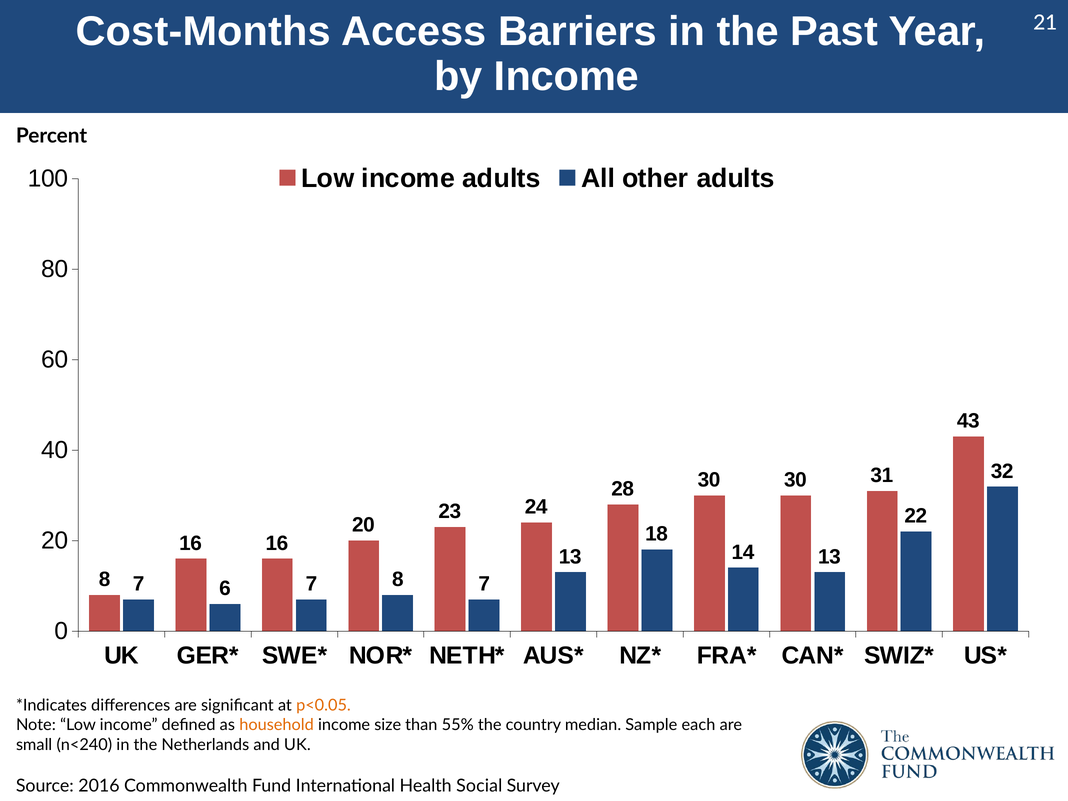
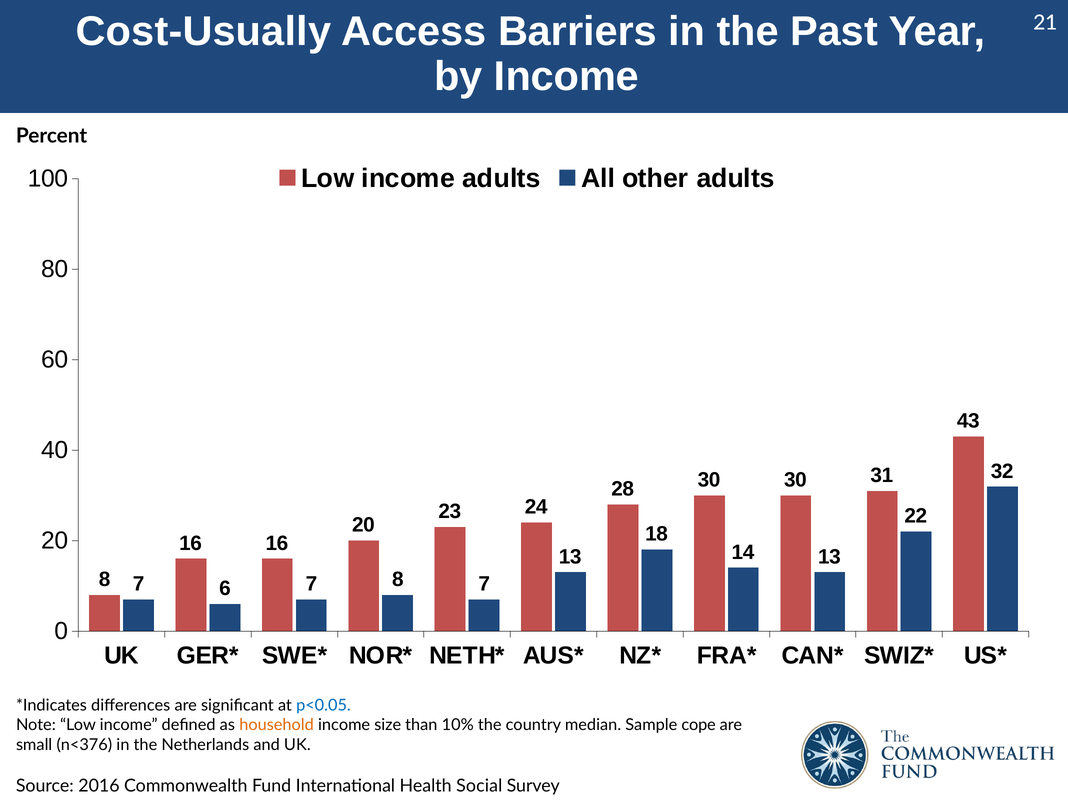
Cost-Months: Cost-Months -> Cost-Usually (203, 32)
p<0.05 colour: orange -> blue (323, 706)
55%: 55% -> 10% (458, 725)
each: each -> cope (699, 725)
n<240: n<240 -> n<376 (84, 745)
